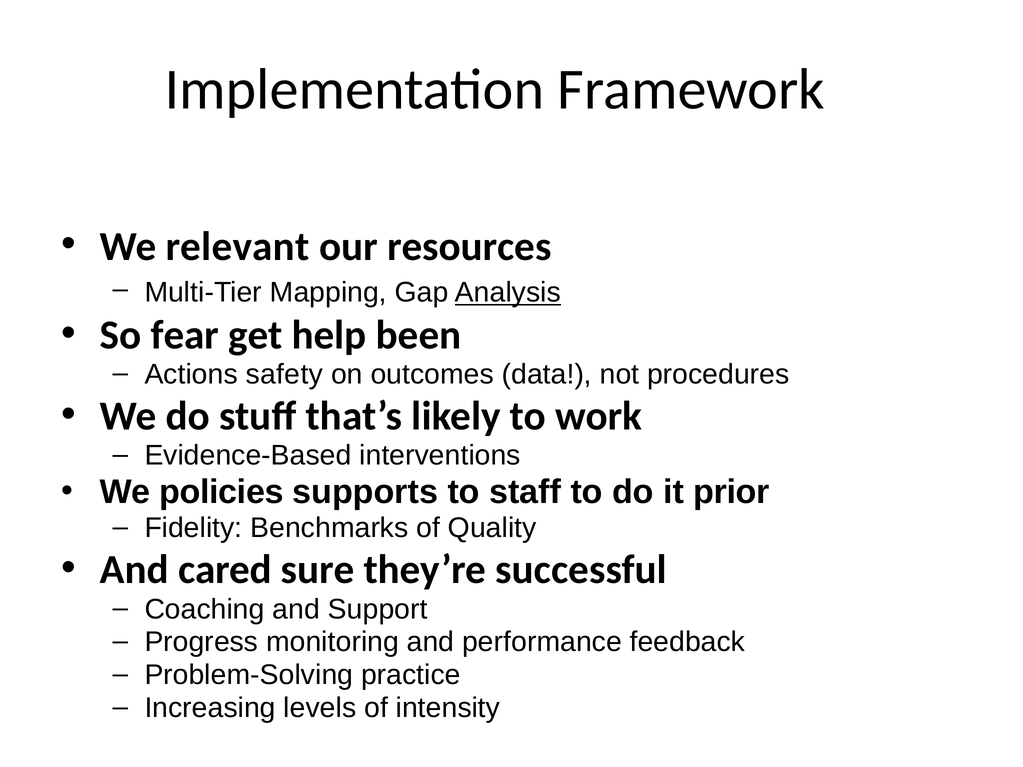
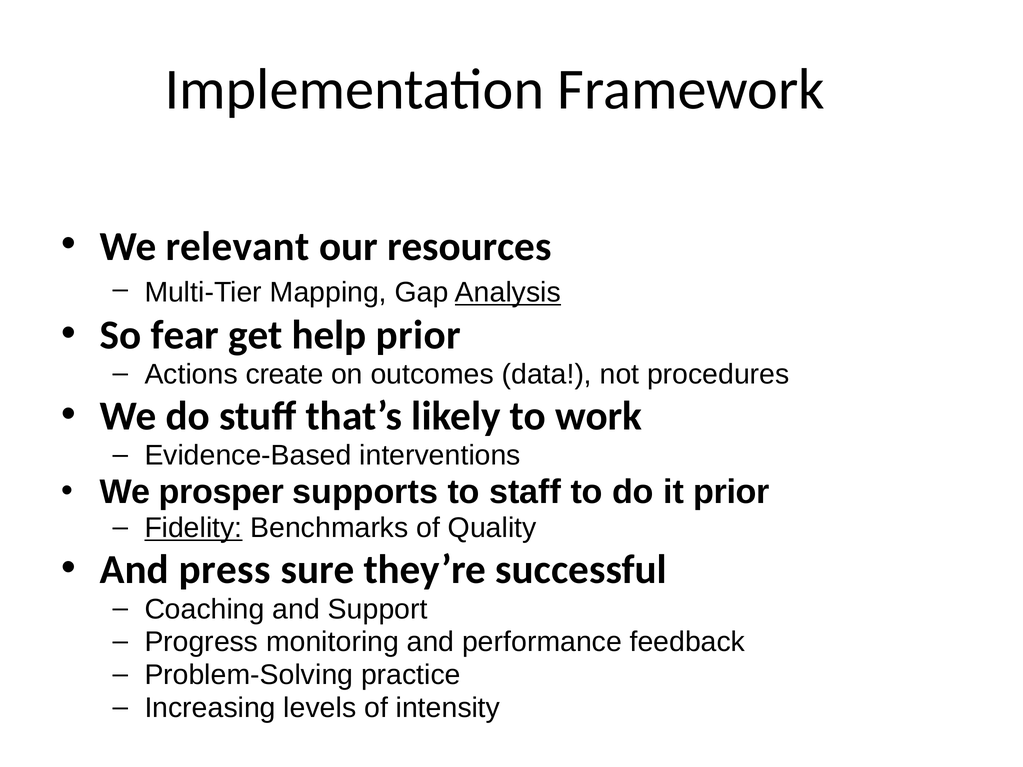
help been: been -> prior (418, 335)
safety: safety -> create (285, 375)
policies: policies -> prosper (221, 492)
Fidelity underline: none -> present (193, 528)
cared: cared -> press (225, 570)
